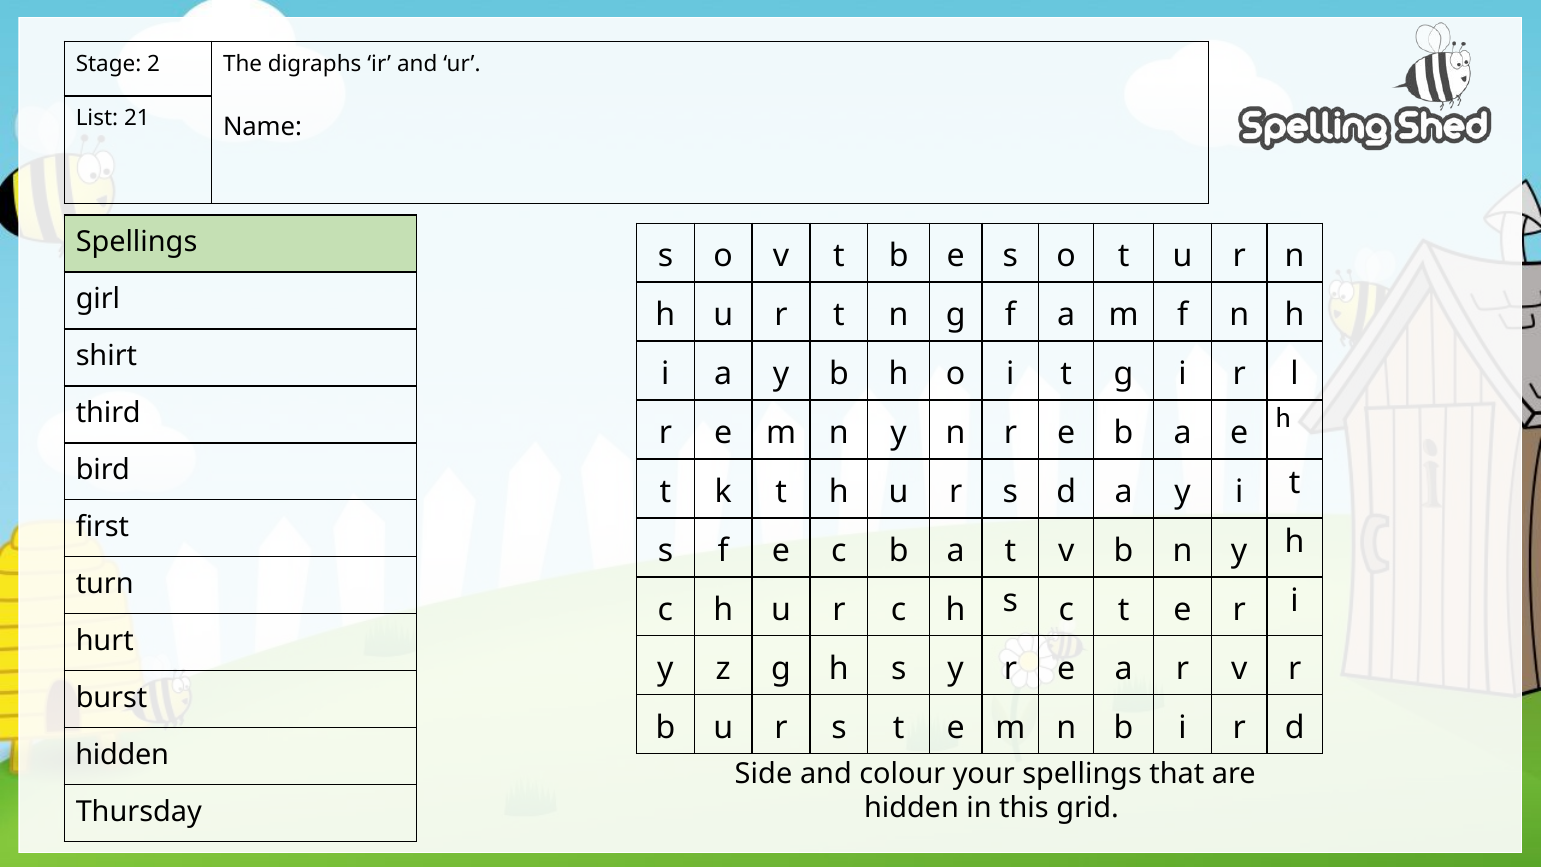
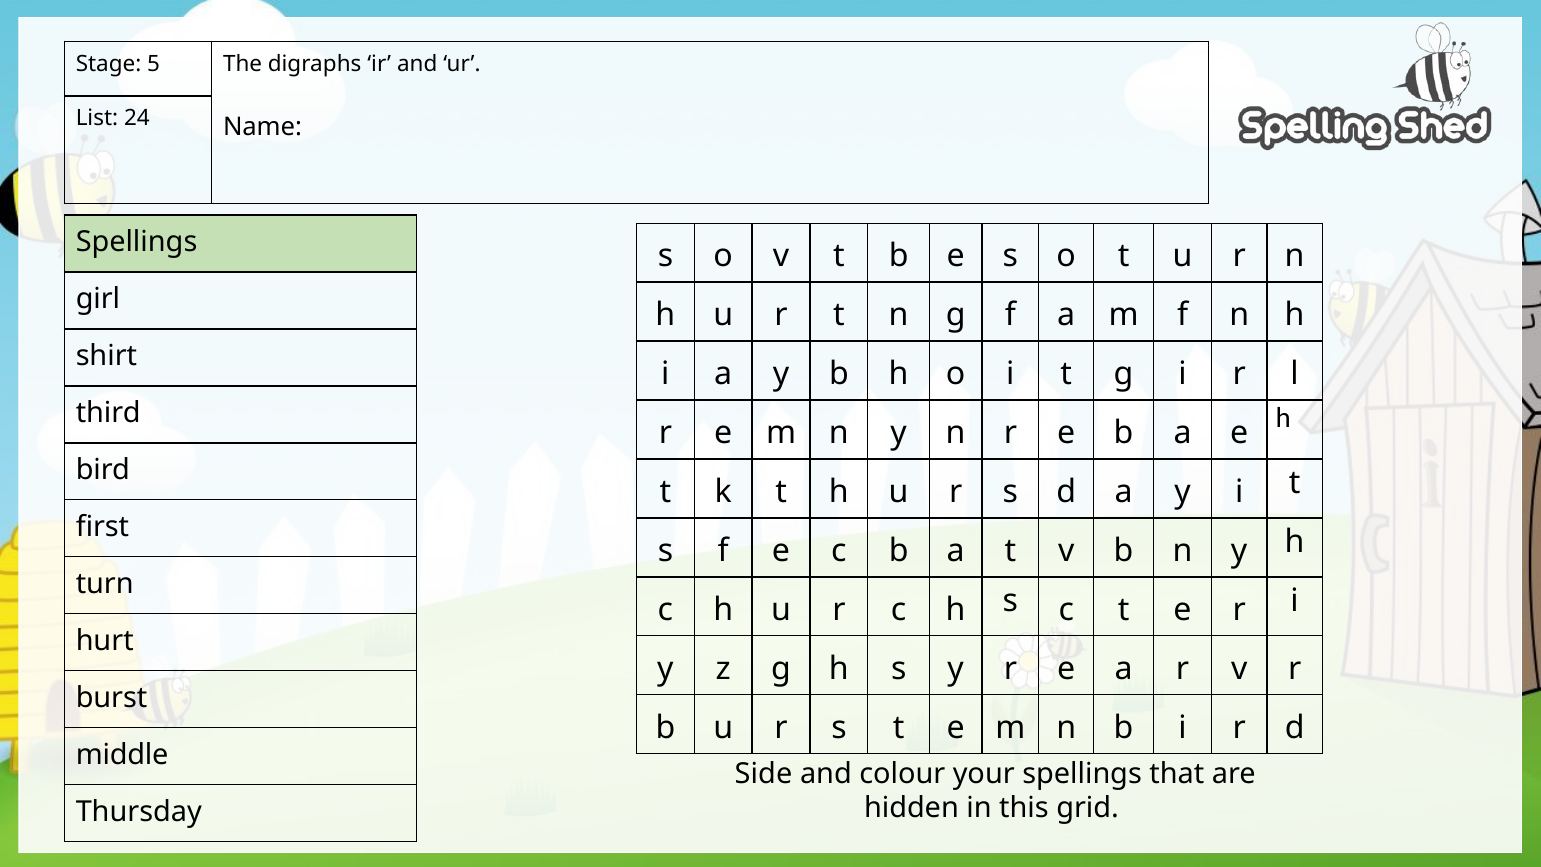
2: 2 -> 5 (154, 64)
21: 21 -> 24 (137, 118)
hidden: hidden -> middle (122, 754)
